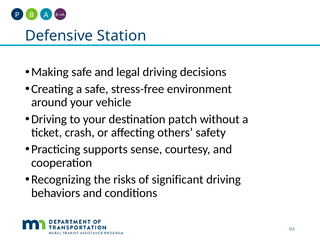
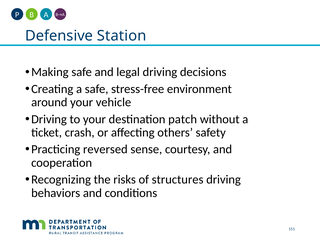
supports: supports -> reversed (105, 149)
significant: significant -> structures (178, 180)
